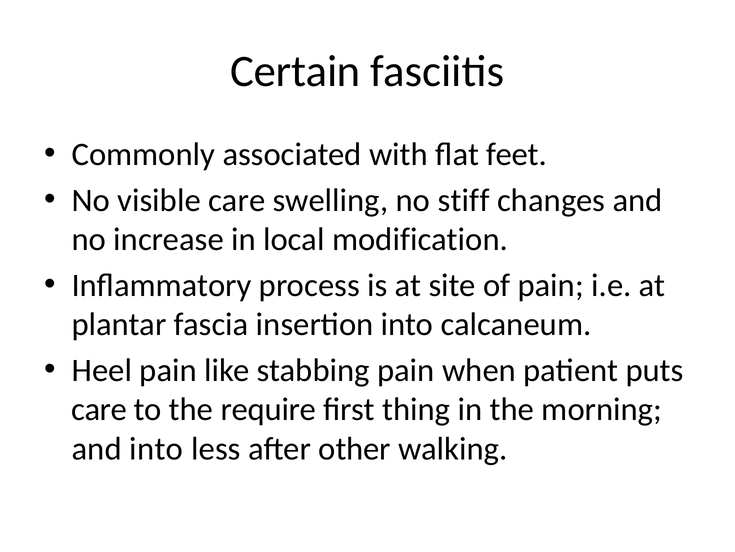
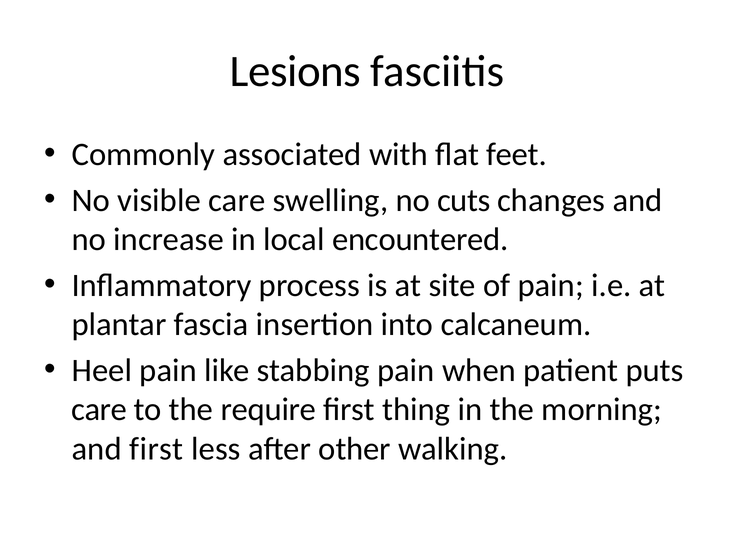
Certain: Certain -> Lesions (295, 71)
stiff: stiff -> cuts (464, 200)
modification: modification -> encountered (420, 239)
and into: into -> first (156, 448)
